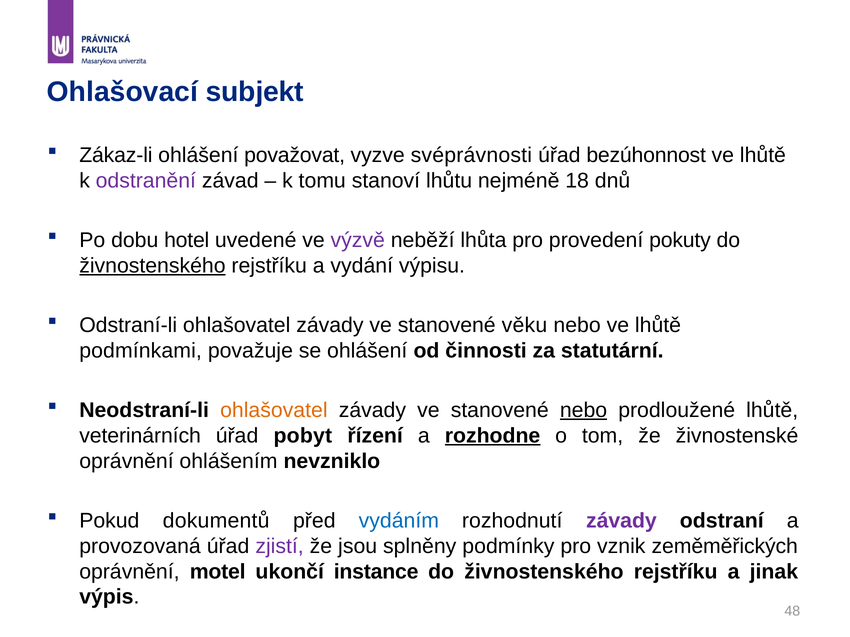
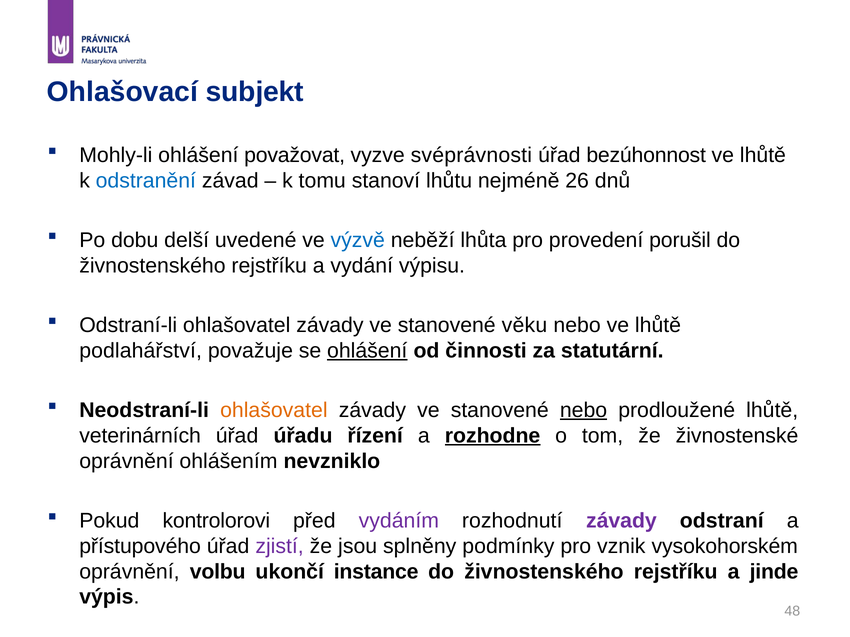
Zákaz-li: Zákaz-li -> Mohly-li (116, 155)
odstranění colour: purple -> blue (146, 181)
18: 18 -> 26 (577, 181)
hotel: hotel -> delší (187, 240)
výzvě colour: purple -> blue (358, 240)
pokuty: pokuty -> porušil (680, 240)
živnostenského underline: present -> none (152, 266)
podmínkami: podmínkami -> podlahářství (141, 351)
ohlášení underline: none -> present (367, 351)
pobyt: pobyt -> úřadu (303, 436)
dokumentů: dokumentů -> kontrolorovi (216, 521)
vydáním colour: blue -> purple (399, 521)
provozovaná: provozovaná -> přístupového (140, 546)
zeměměřických: zeměměřických -> vysokohorském (725, 546)
motel: motel -> volbu (218, 572)
jinak: jinak -> jinde (774, 572)
